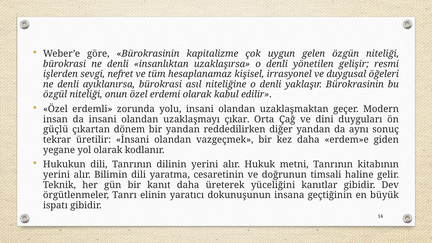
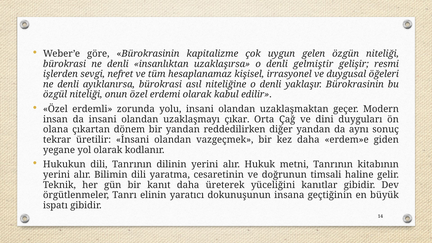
yönetilen: yönetilen -> gelmiştir (313, 64)
güçlü: güçlü -> olana (56, 130)
